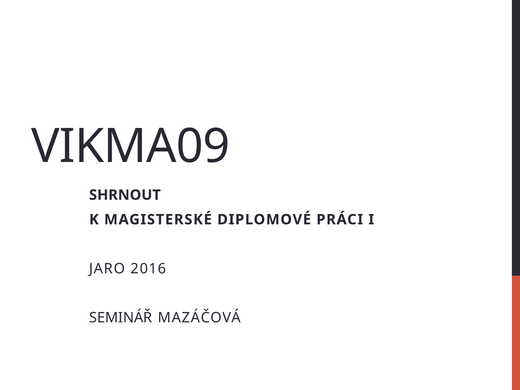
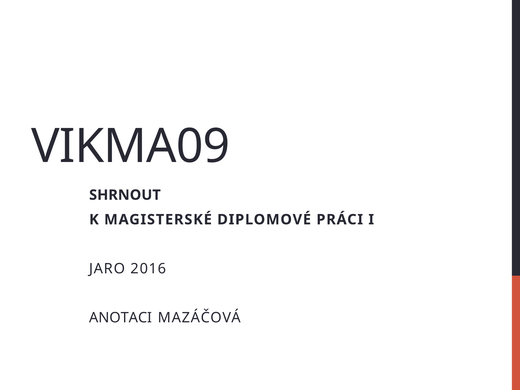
SEMINÁŘ: SEMINÁŘ -> ANOTACI (121, 318)
